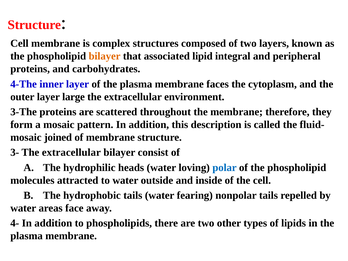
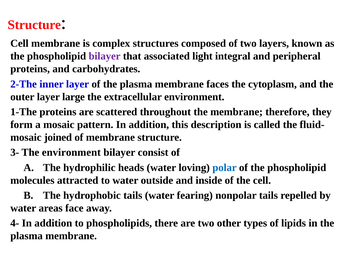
bilayer colour: orange -> purple (105, 56)
lipid: lipid -> light (202, 56)
4-The: 4-The -> 2-The (24, 84)
3-The: 3-The -> 1-The (24, 112)
3- The extracellular: extracellular -> environment (71, 152)
